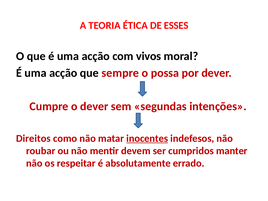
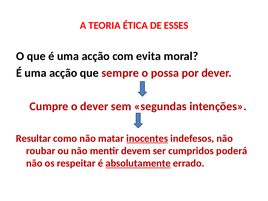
vivos: vivos -> evita (149, 56)
Direitos: Direitos -> Resultar (34, 138)
manter: manter -> poderá (232, 151)
absolutamente underline: none -> present (138, 163)
